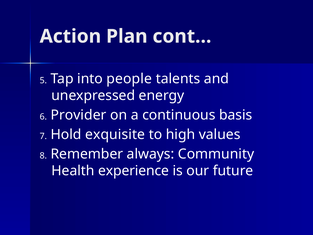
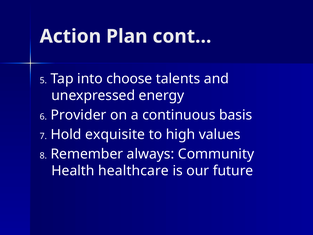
people: people -> choose (129, 79)
experience: experience -> healthcare (133, 171)
